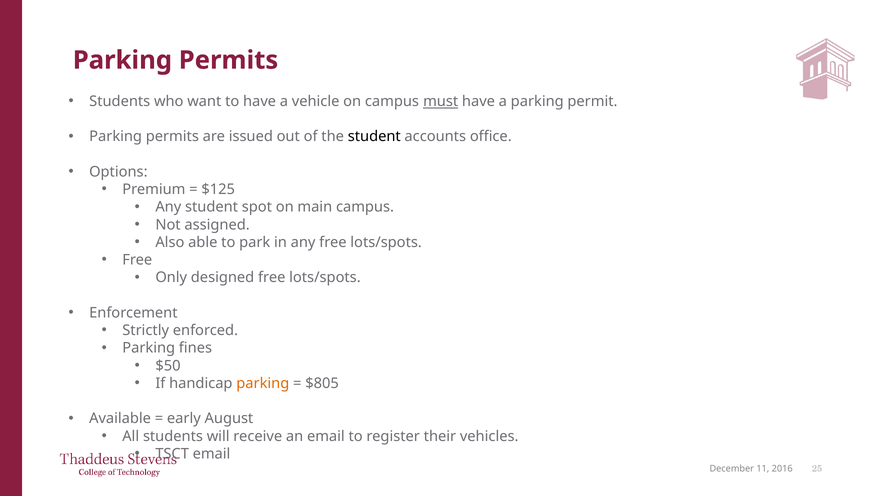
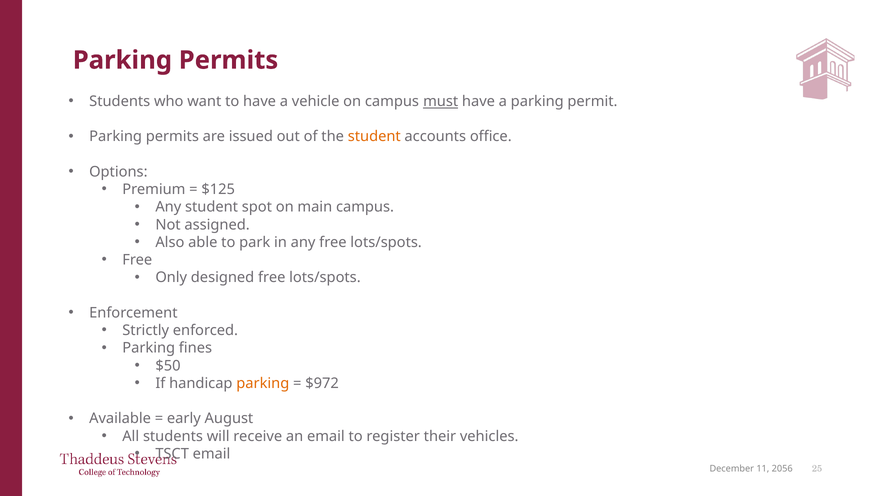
student colour: black -> orange (374, 137)
$805: $805 -> $972 (322, 383)
2016: 2016 -> 2056 (782, 469)
